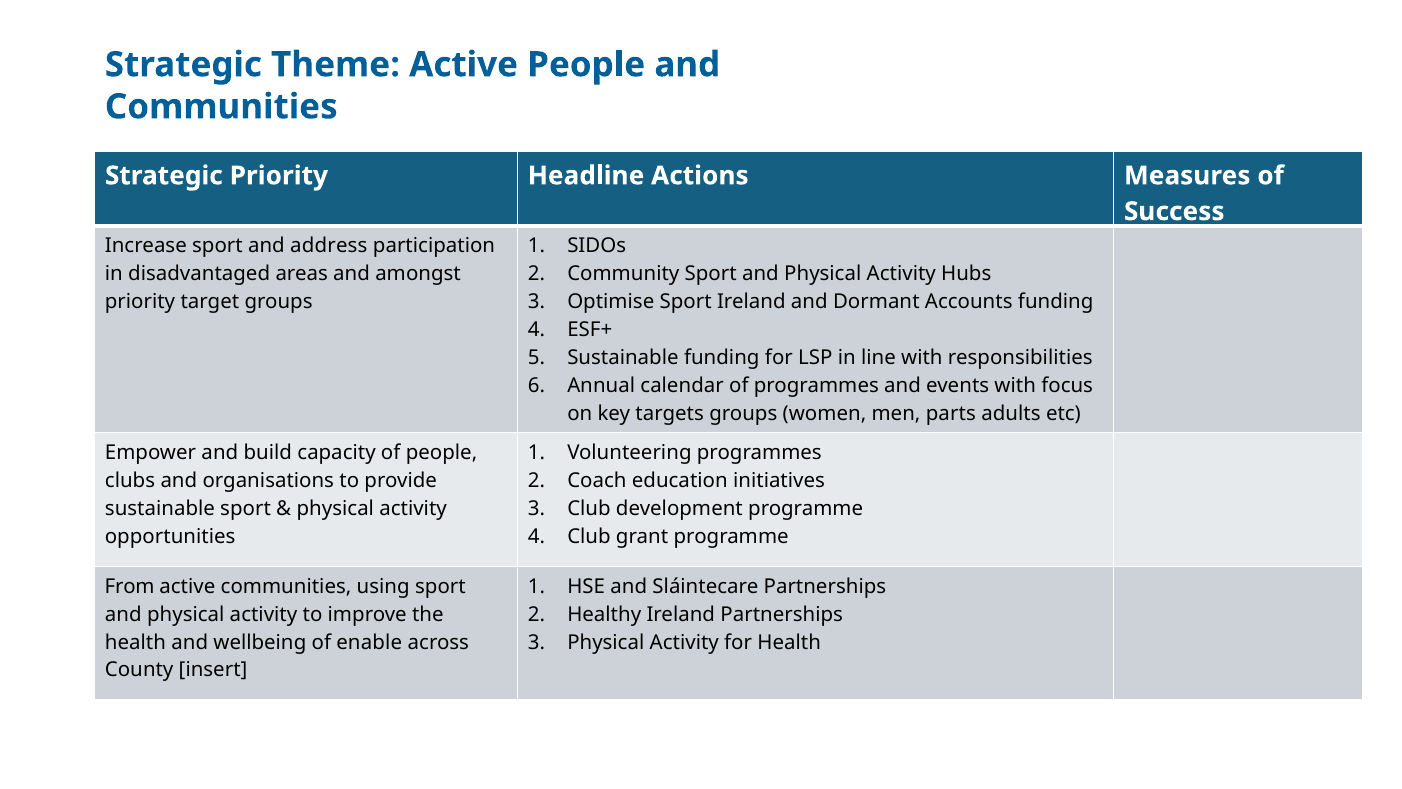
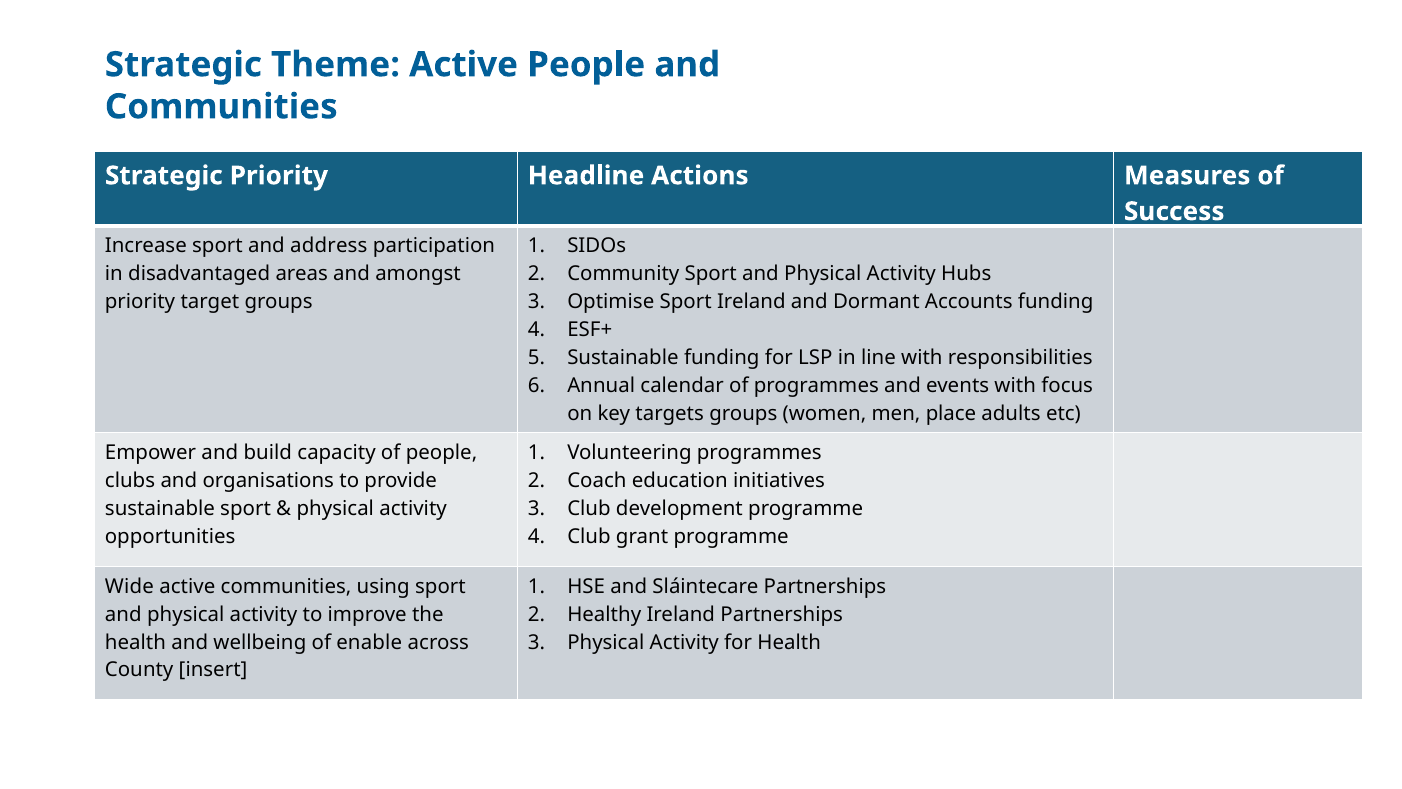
parts: parts -> place (951, 413)
From: From -> Wide (129, 586)
